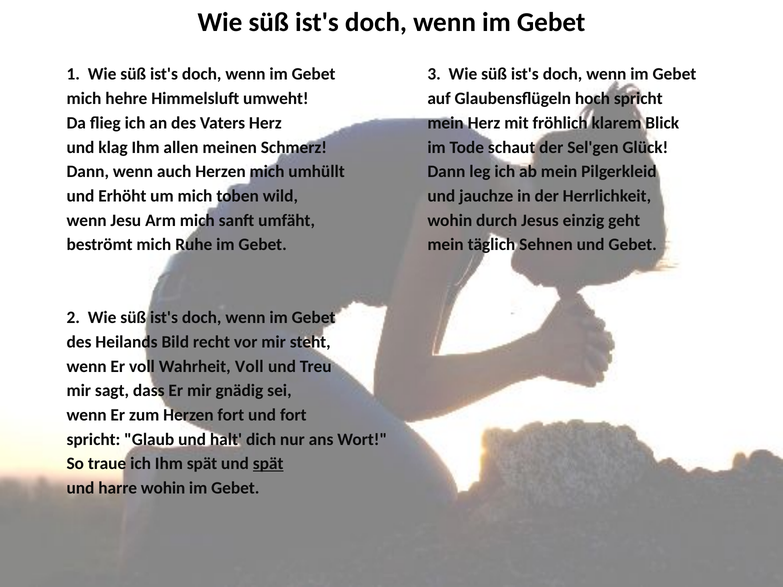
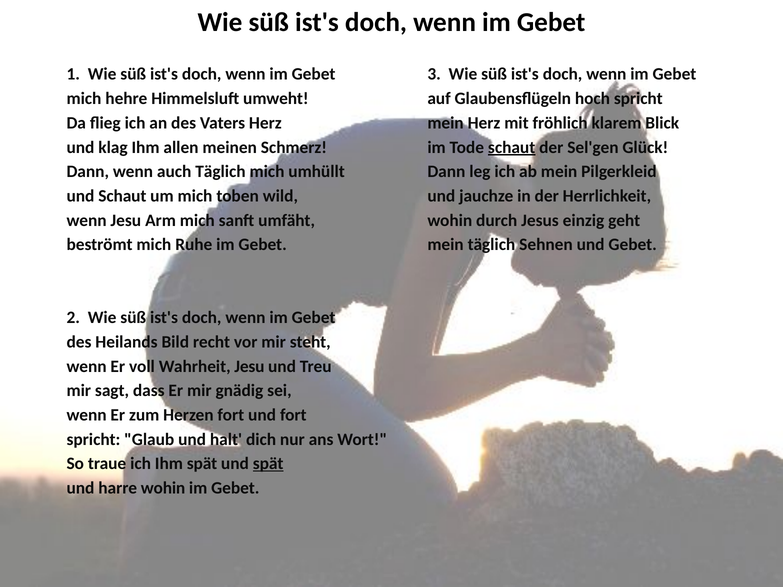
schaut underline: none -> present (512, 147)
auch Herzen: Herzen -> Täglich (220, 172)
und Erhöht: Erhöht -> Schaut (122, 196)
Wahrheit Voll: Voll -> Jesu (249, 367)
